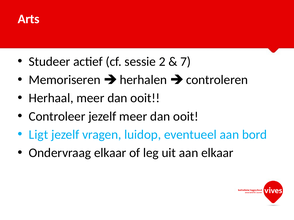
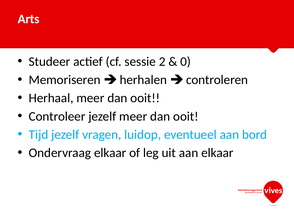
7: 7 -> 0 (186, 62)
Ligt: Ligt -> Tijd (38, 135)
